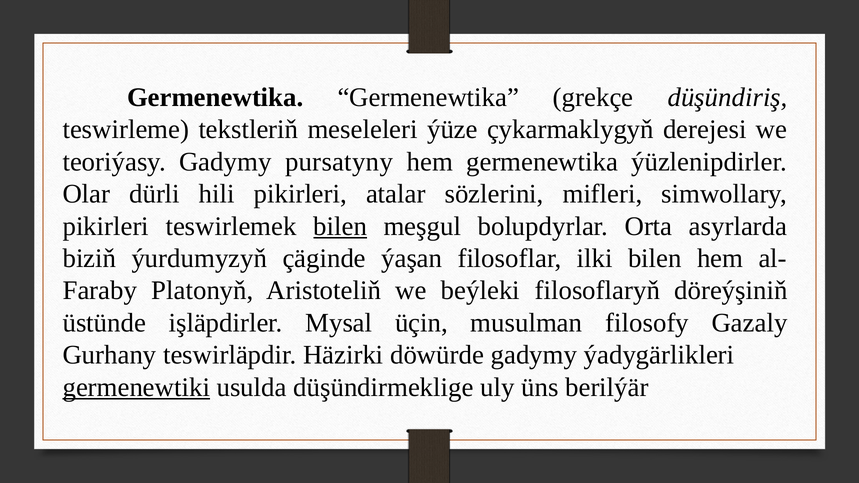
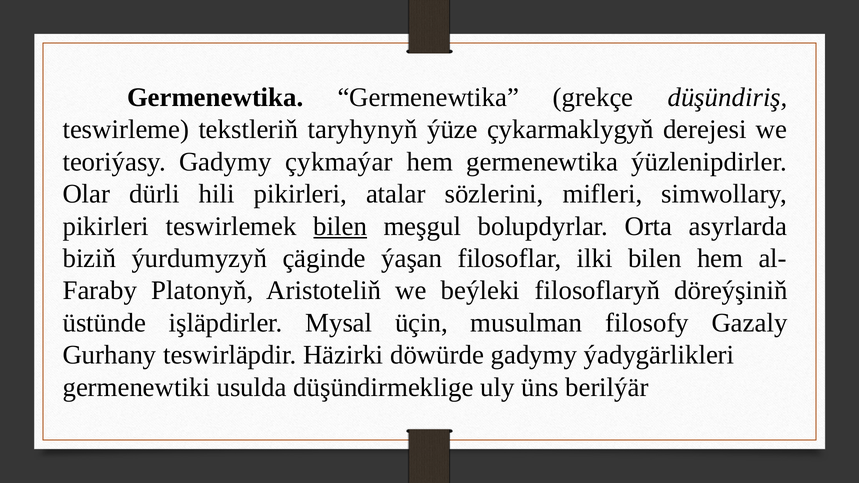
meseleleri: meseleleri -> taryhynyň (363, 130)
pursatyny: pursatyny -> çykmaýar (339, 162)
germenewtiki underline: present -> none (136, 387)
